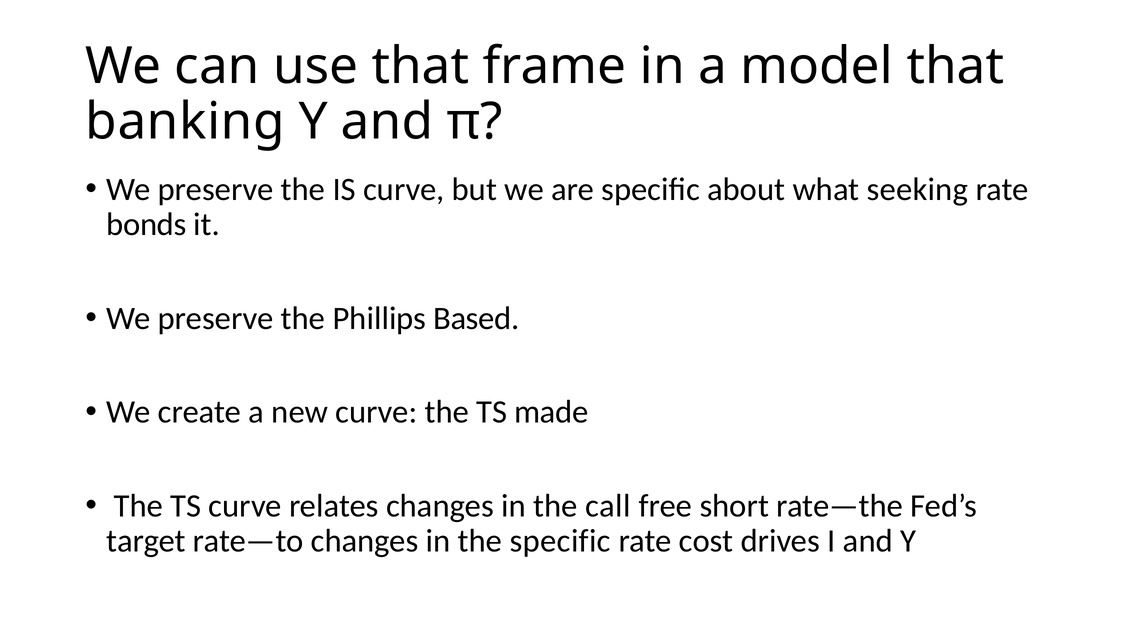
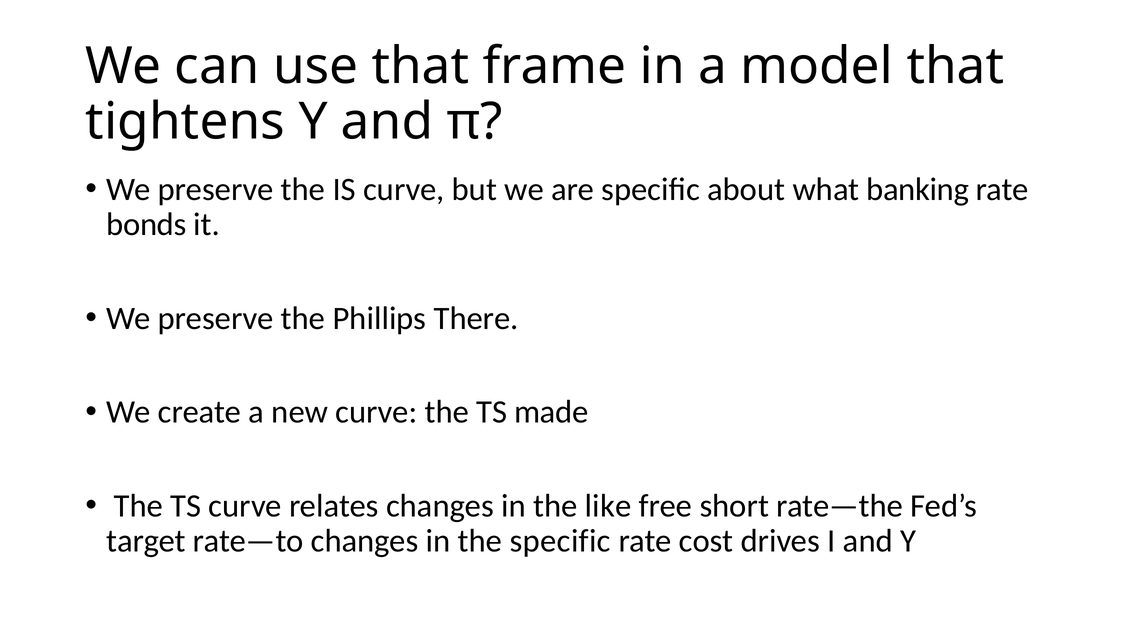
banking: banking -> tightens (185, 122)
seeking: seeking -> banking (918, 189)
Based: Based -> There (476, 319)
call: call -> like (608, 506)
